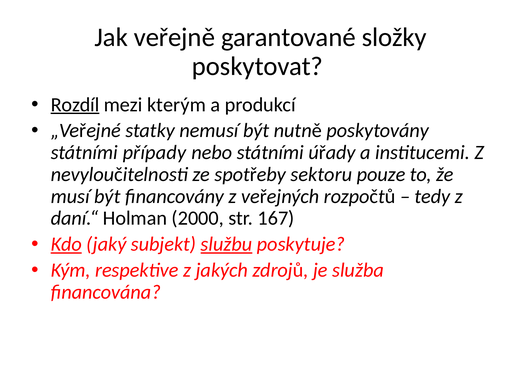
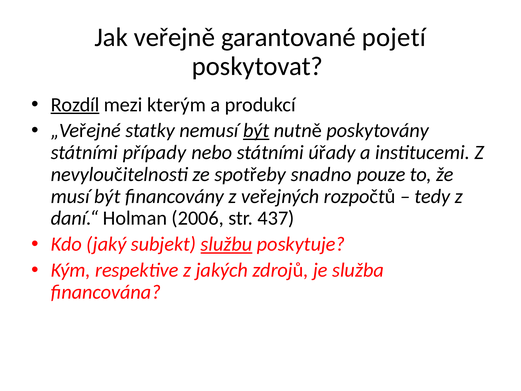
složky: složky -> pojetí (394, 37)
být underline: none -> present (256, 131)
sektoru: sektoru -> snadno (321, 174)
2000: 2000 -> 2006 (198, 218)
167: 167 -> 437 (276, 218)
Kdo underline: present -> none (66, 244)
